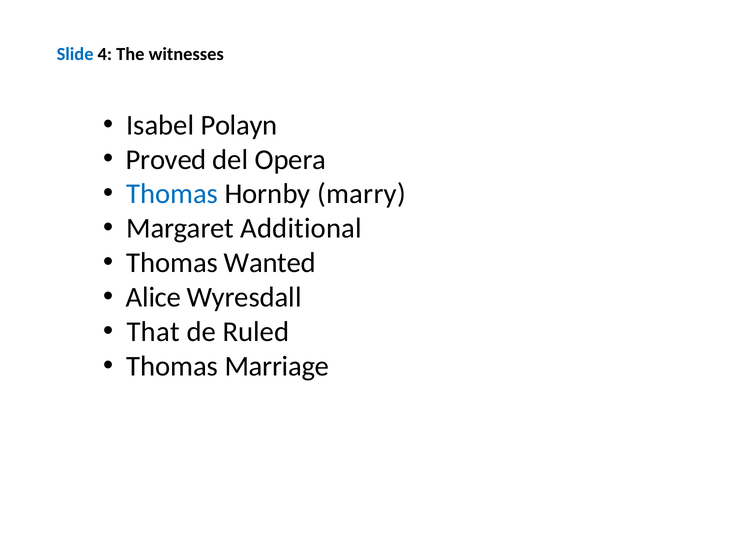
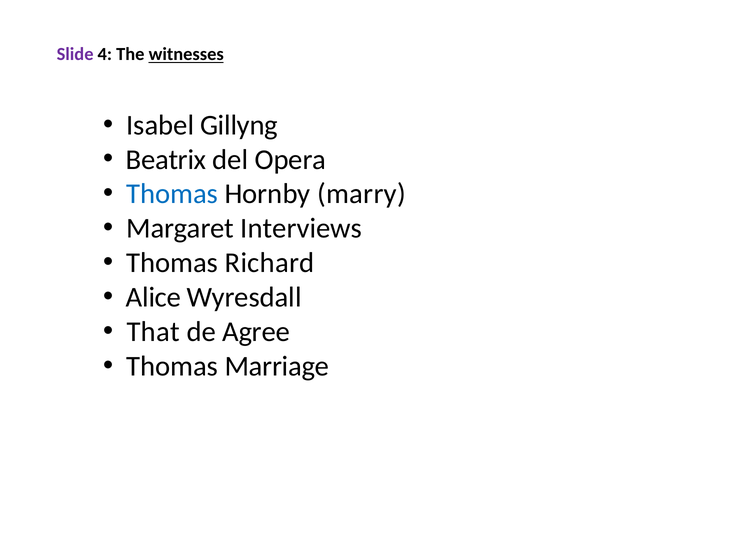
Slide colour: blue -> purple (75, 54)
witnesses underline: none -> present (186, 54)
Polayn: Polayn -> Gillyng (239, 125)
Proved: Proved -> Beatrix (166, 160)
Additional: Additional -> Interviews (301, 229)
Wanted: Wanted -> Richard (270, 263)
Ruled: Ruled -> Agree (256, 332)
